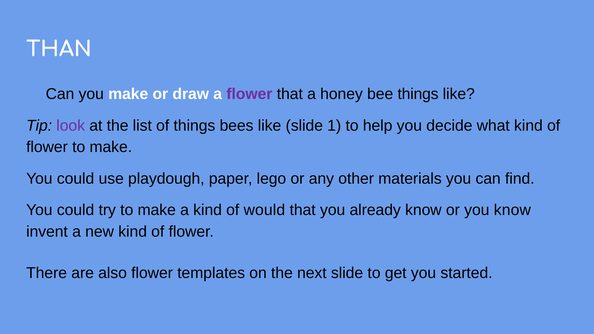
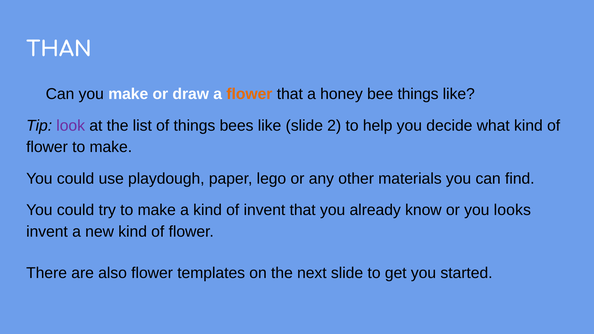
flower colour: purple -> orange (249, 94)
1: 1 -> 2 (334, 126)
of would: would -> invent (264, 210)
you know: know -> looks (512, 210)
